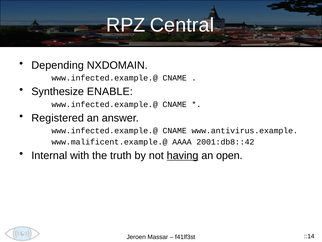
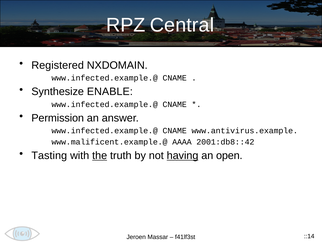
Depending: Depending -> Registered (58, 65)
Registered: Registered -> Permission (58, 118)
Internal: Internal -> Tasting (49, 155)
the underline: none -> present (100, 155)
